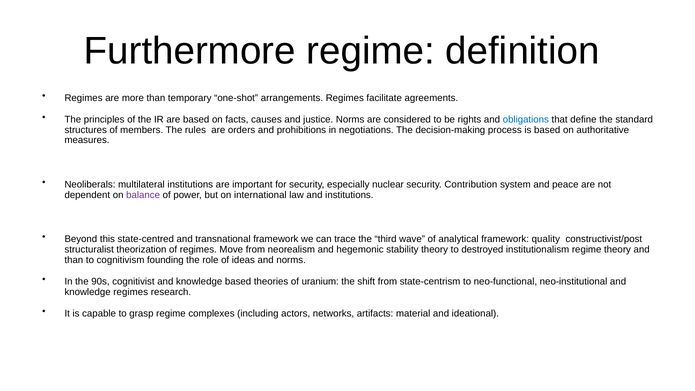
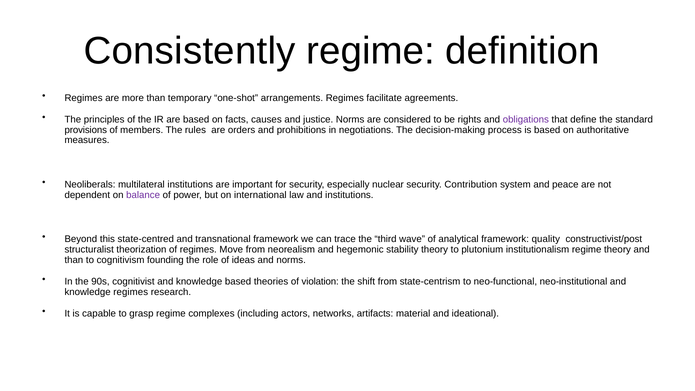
Furthermore: Furthermore -> Consistently (190, 51)
obligations colour: blue -> purple (526, 119)
structures: structures -> provisions (86, 130)
destroyed: destroyed -> plutonium (482, 250)
uranium: uranium -> violation (320, 282)
